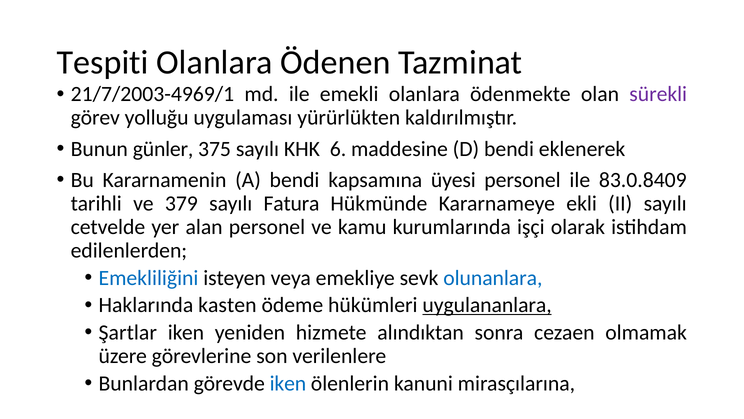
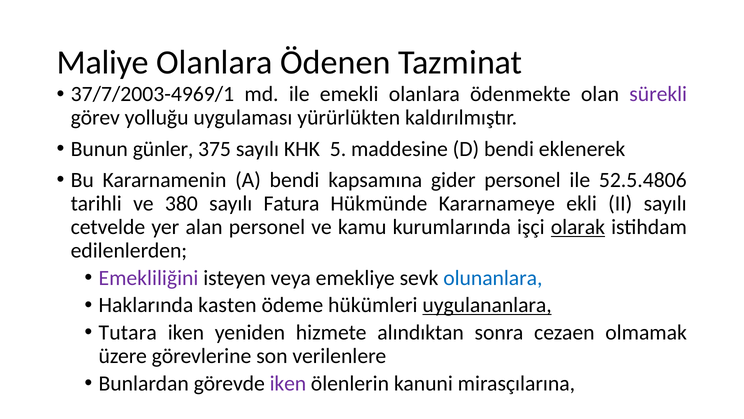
Tespiti: Tespiti -> Maliye (103, 62)
21/7/2003-4969/1: 21/7/2003-4969/1 -> 37/7/2003-4969/1 (152, 94)
6: 6 -> 5 (338, 149)
üyesi: üyesi -> gider (453, 180)
83.0.8409: 83.0.8409 -> 52.5.4806 (643, 180)
379: 379 -> 380 (181, 203)
olarak underline: none -> present (578, 227)
Emekliliğini colour: blue -> purple (149, 278)
Şartlar: Şartlar -> Tutara (128, 332)
iken colour: blue -> purple (288, 383)
